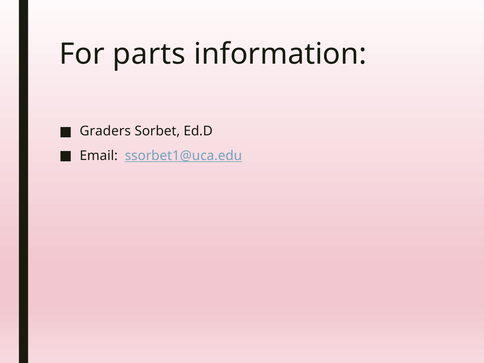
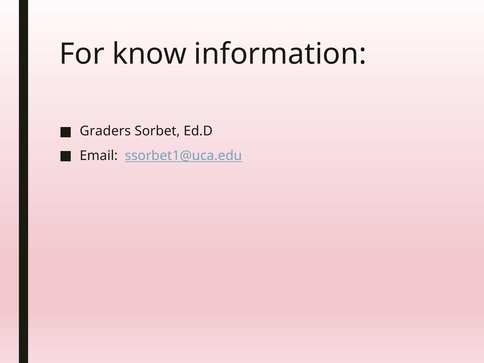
parts: parts -> know (149, 54)
